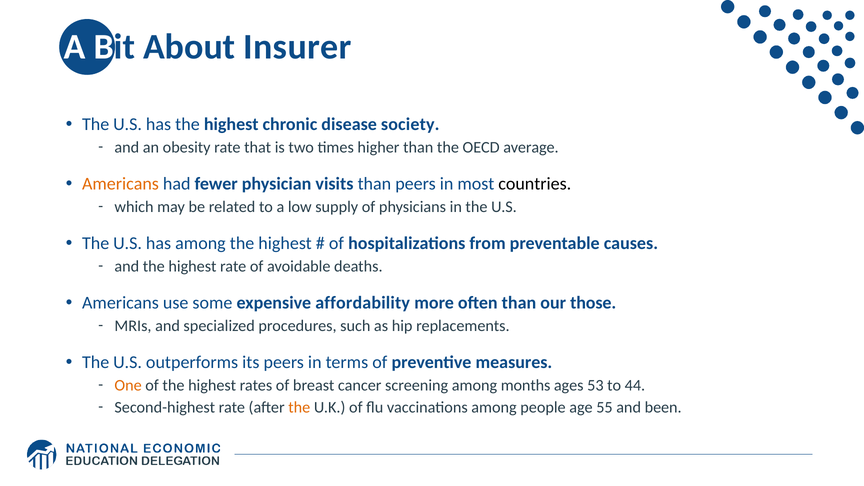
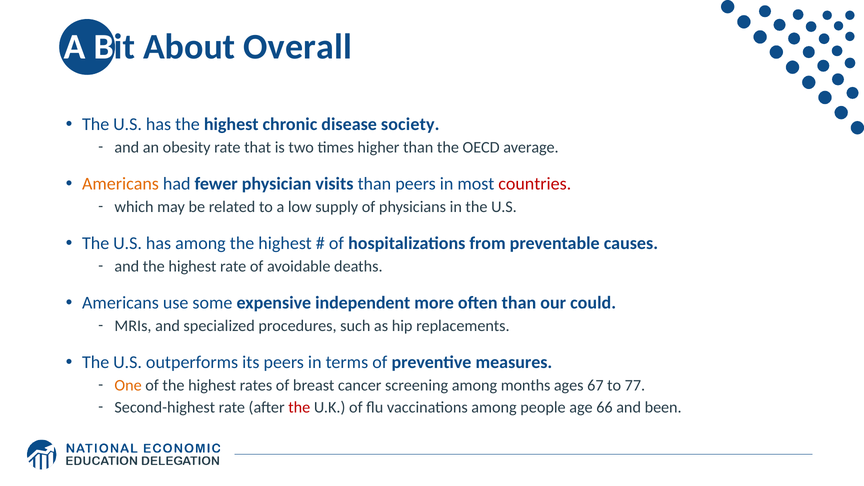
Insurer: Insurer -> Overall (298, 47)
countries colour: black -> red (535, 184)
affordability: affordability -> independent (363, 303)
those: those -> could (593, 303)
53: 53 -> 67 (595, 385)
44: 44 -> 77 (635, 385)
the colour: orange -> red (299, 407)
55: 55 -> 66 (604, 407)
